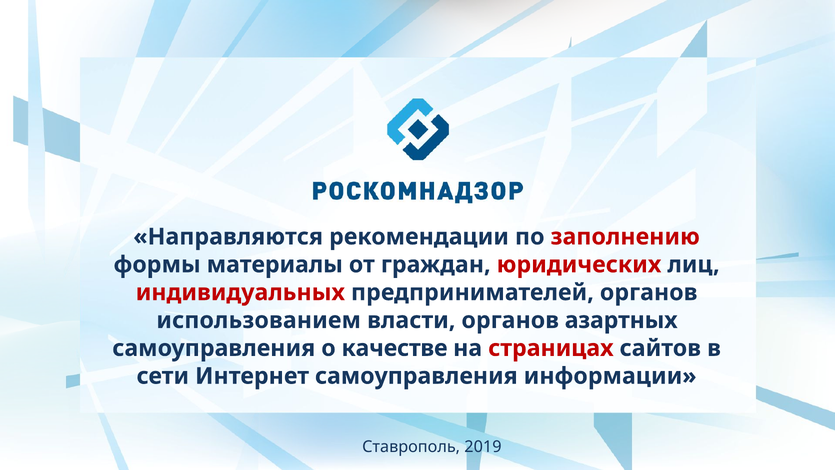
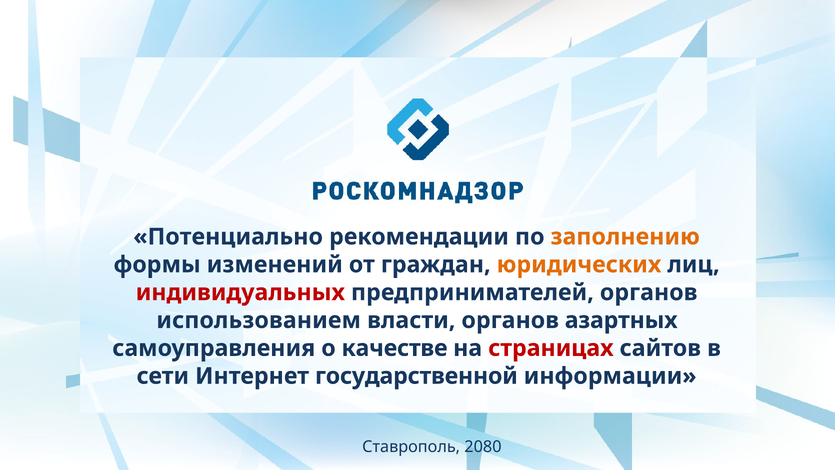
Направляются: Направляются -> Потенциально (228, 237)
заполнению colour: red -> orange (625, 237)
материалы: материалы -> изменений (275, 264)
юридических colour: red -> orange (579, 264)
Интернет самоуправления: самоуправления -> государственной (416, 376)
2019: 2019 -> 2080 (483, 446)
